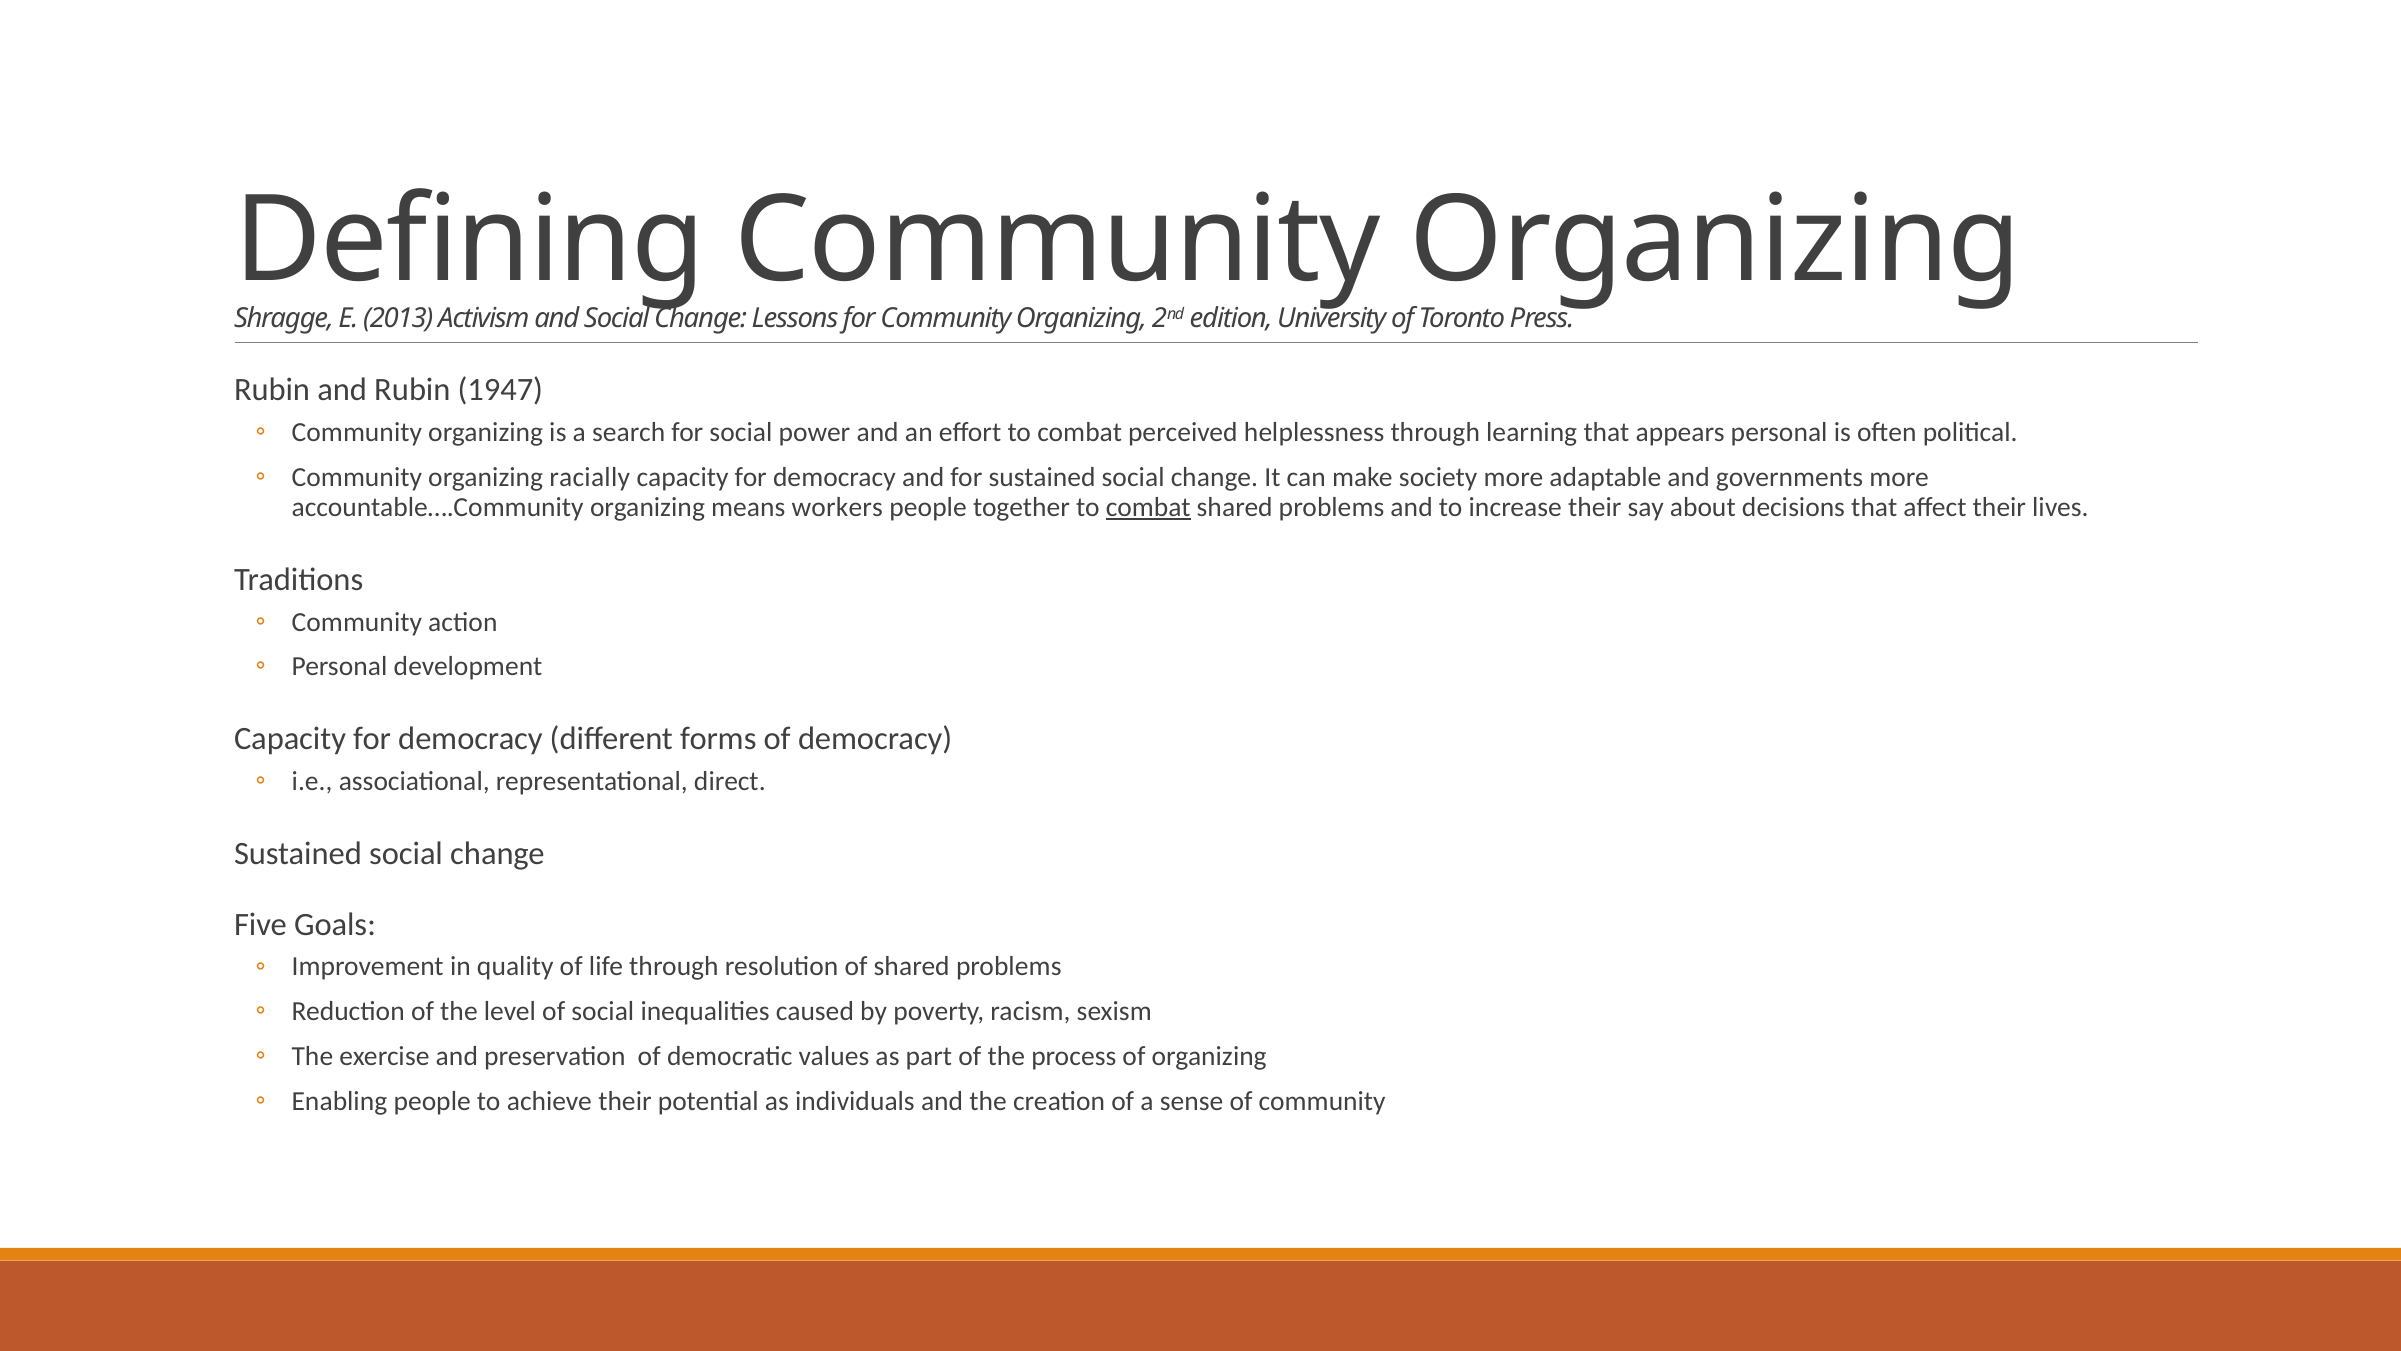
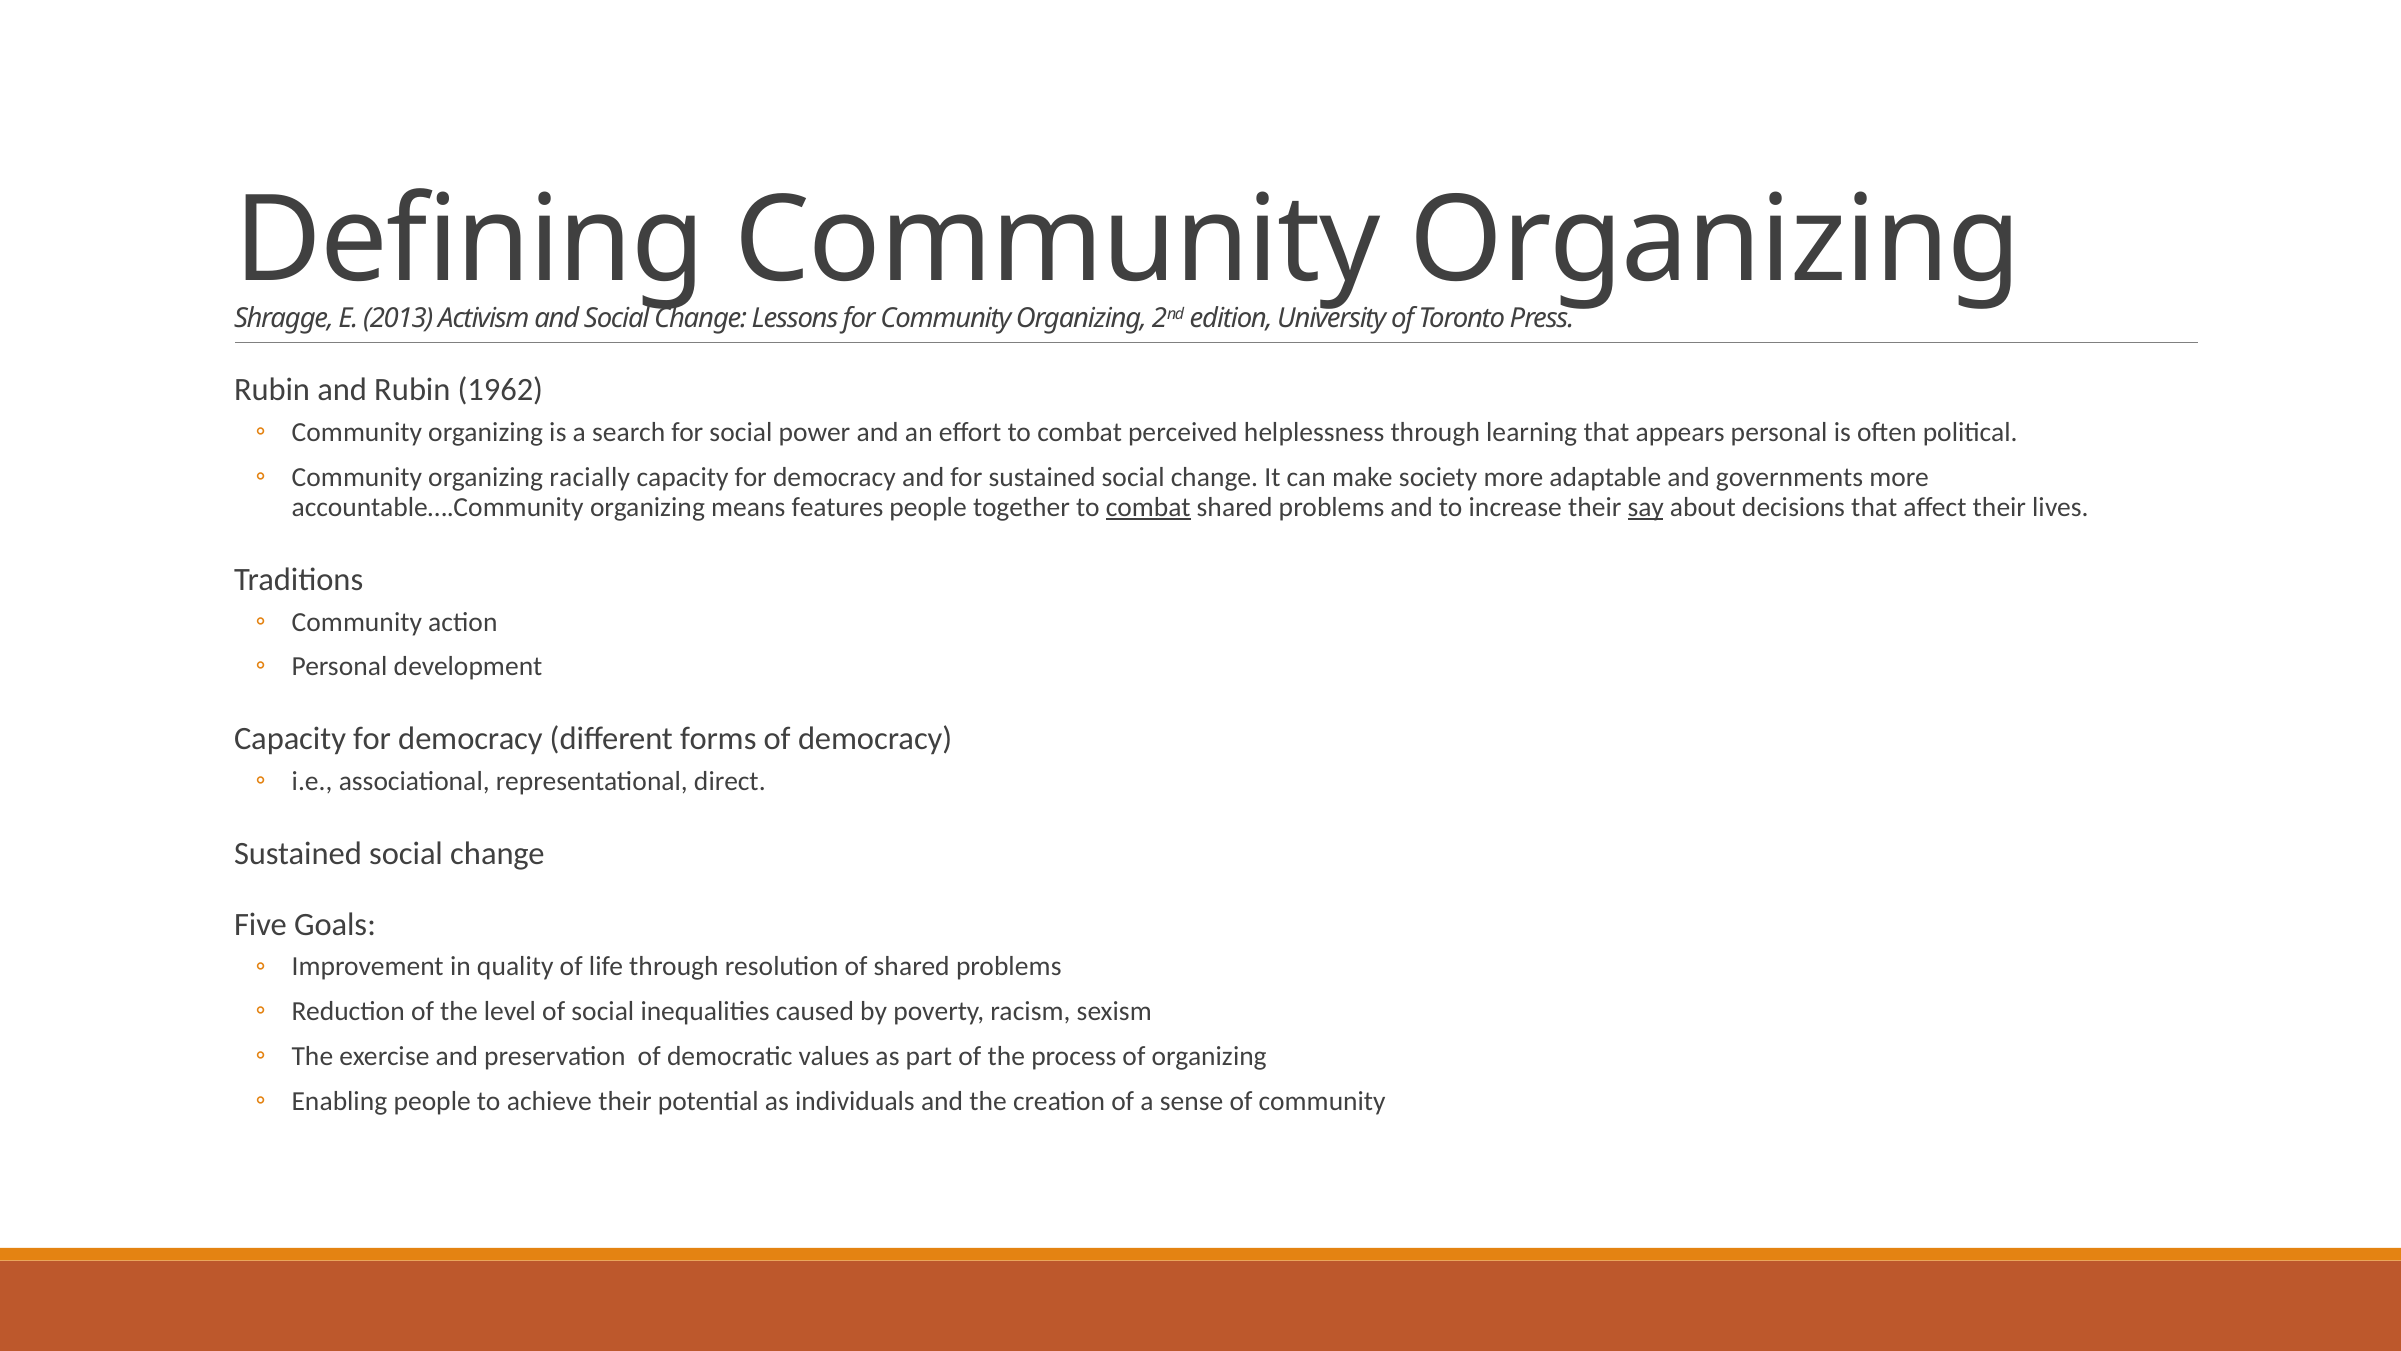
1947: 1947 -> 1962 (500, 390)
workers: workers -> features (837, 507)
say underline: none -> present (1646, 507)
